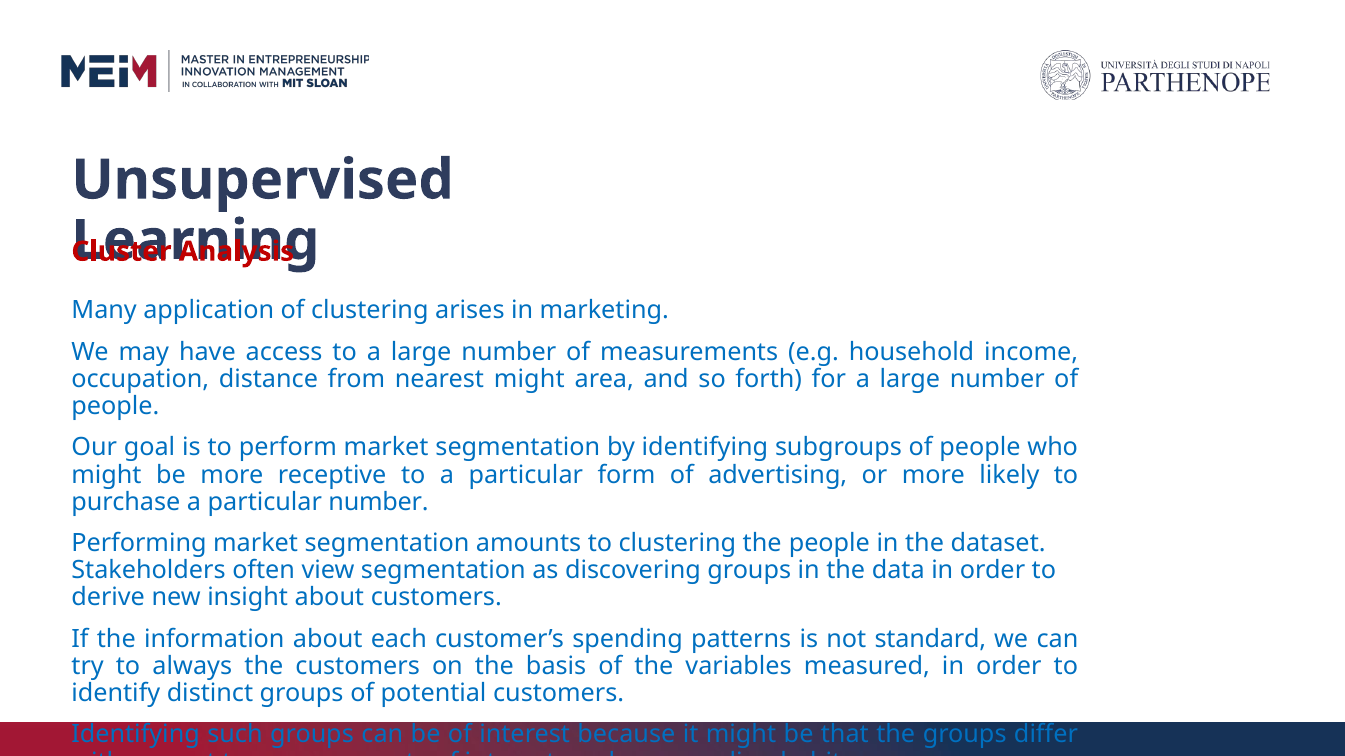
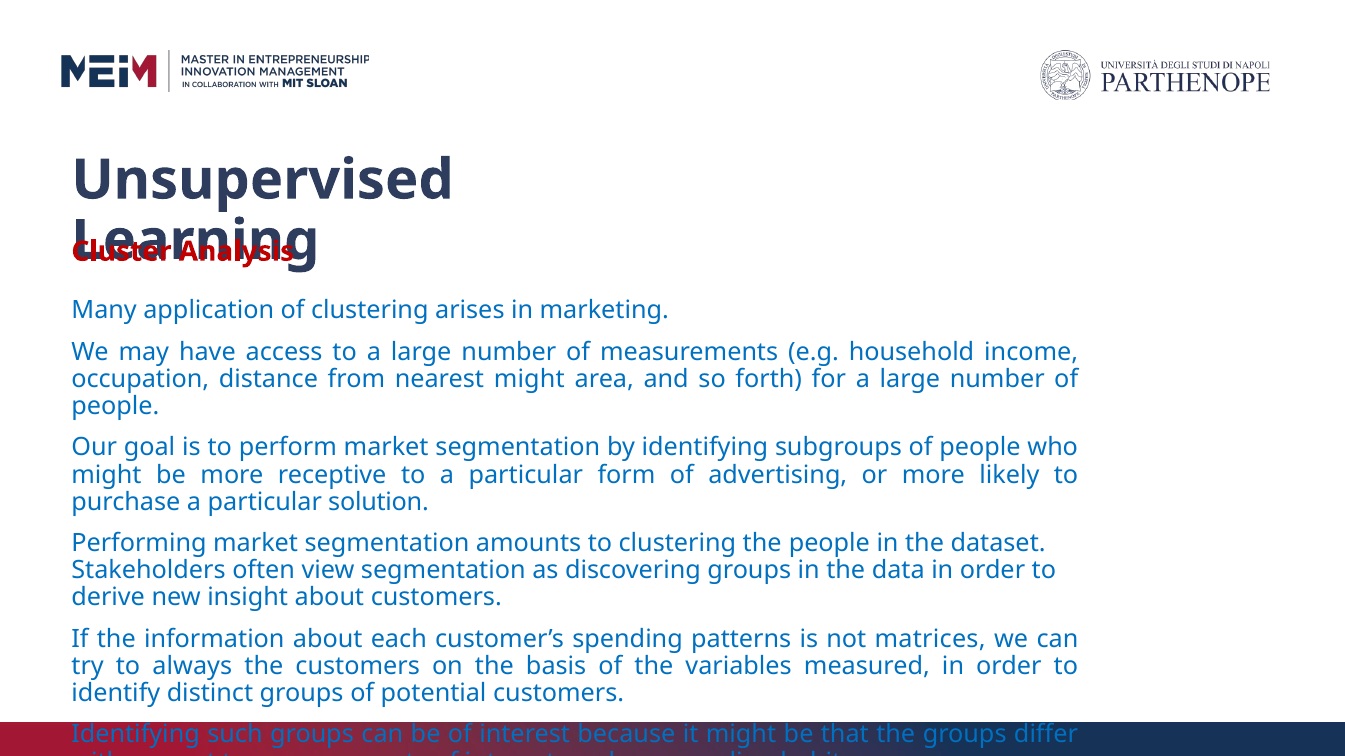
particular number: number -> solution (379, 502)
standard: standard -> matrices (930, 639)
